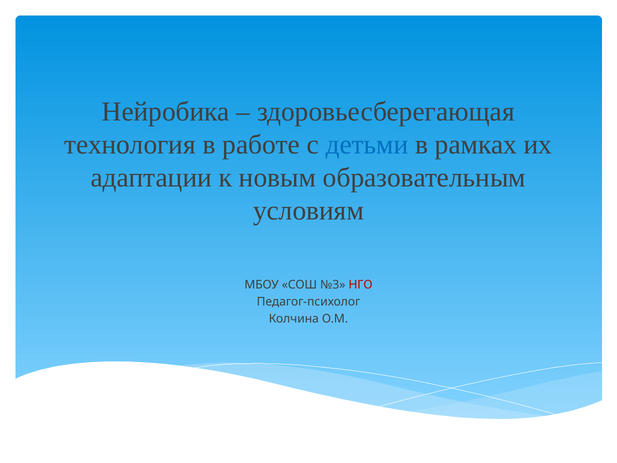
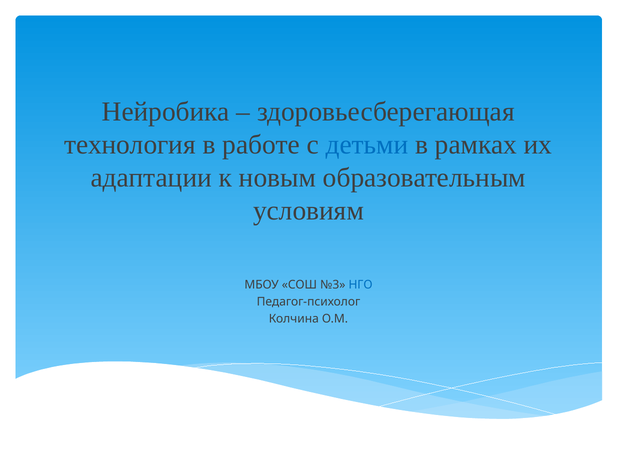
НГО colour: red -> blue (361, 285)
